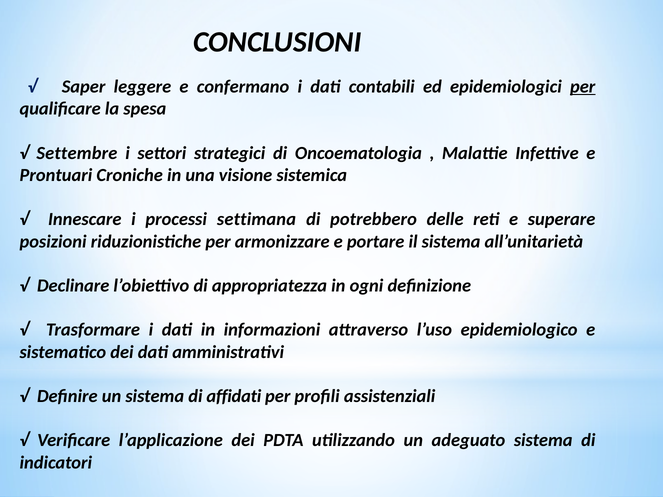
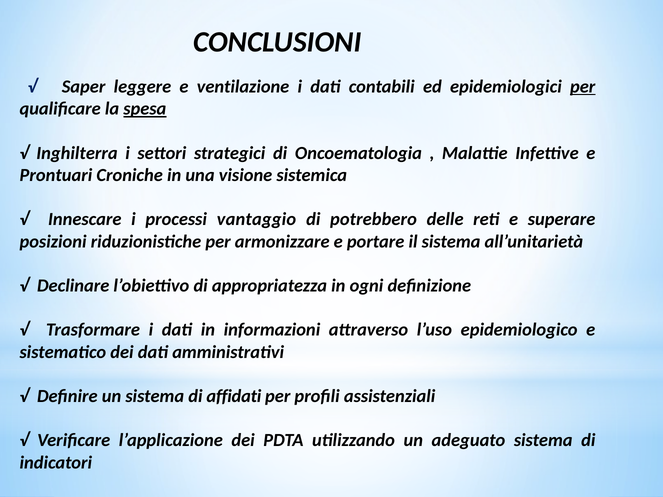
confermano: confermano -> ventilazione (243, 87)
spesa underline: none -> present (145, 109)
Settembre: Settembre -> Inghilterra (77, 153)
settimana: settimana -> vantaggio (256, 219)
